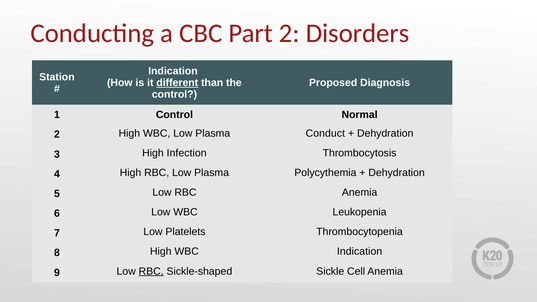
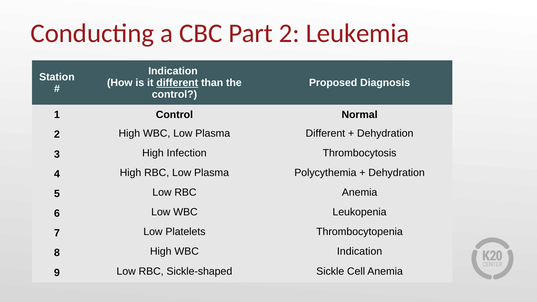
Disorders: Disorders -> Leukemia (358, 33)
Plasma Conduct: Conduct -> Different (325, 133)
RBC underline: present -> none (151, 271)
